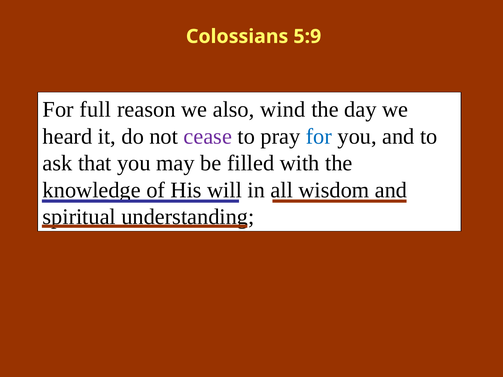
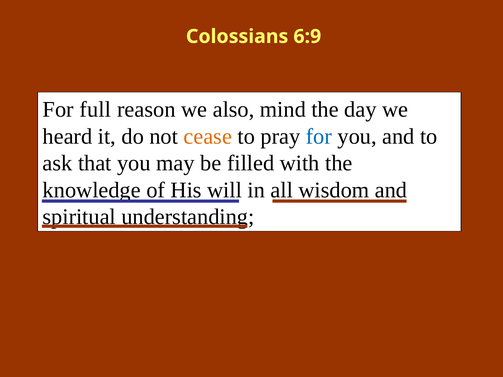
5:9: 5:9 -> 6:9 (307, 37)
wind: wind -> mind (283, 110)
cease colour: purple -> orange (208, 137)
